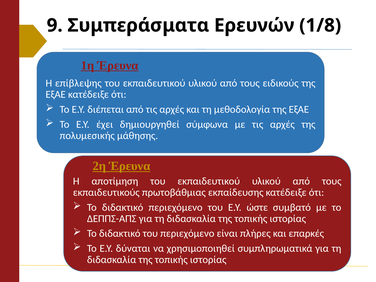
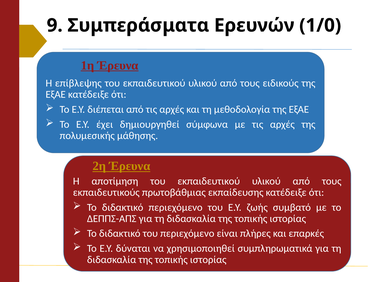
1/8: 1/8 -> 1/0 (320, 25)
ώστε: ώστε -> ζωής (257, 207)
